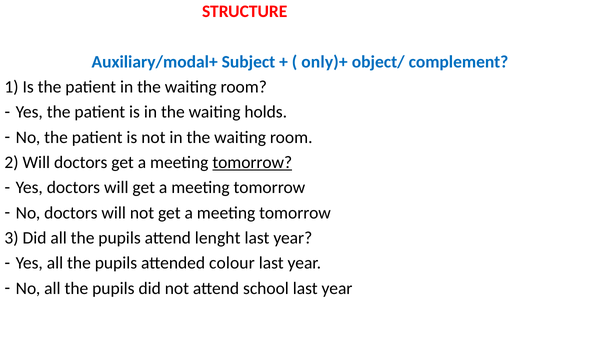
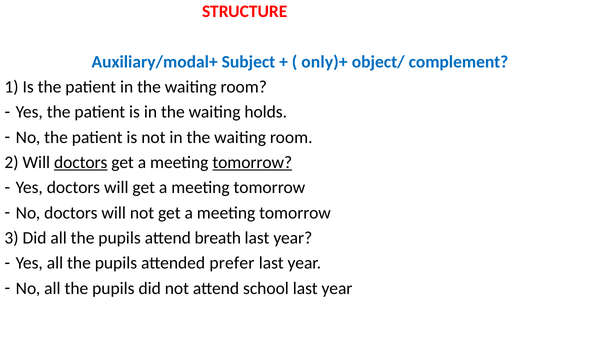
doctors underline: none -> present (81, 162)
lenght: lenght -> breath (218, 238)
colour: colour -> prefer (232, 263)
